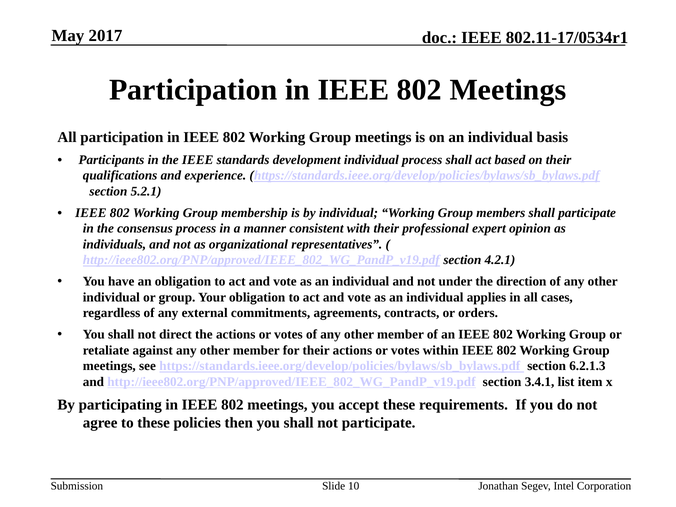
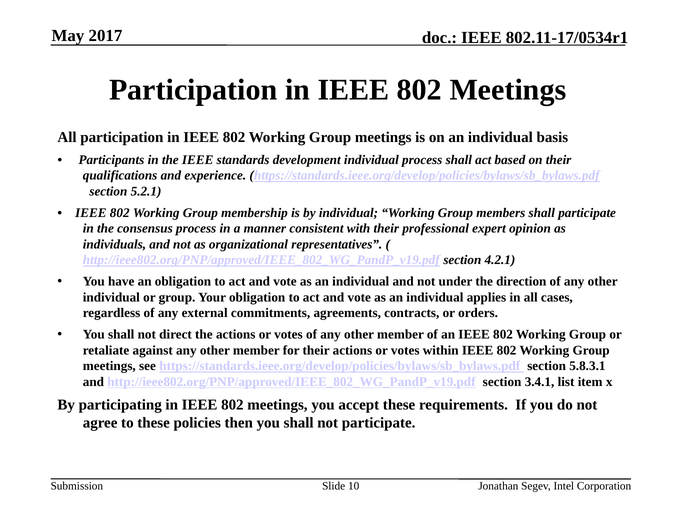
6.2.1.3: 6.2.1.3 -> 5.8.3.1 (587, 366)
